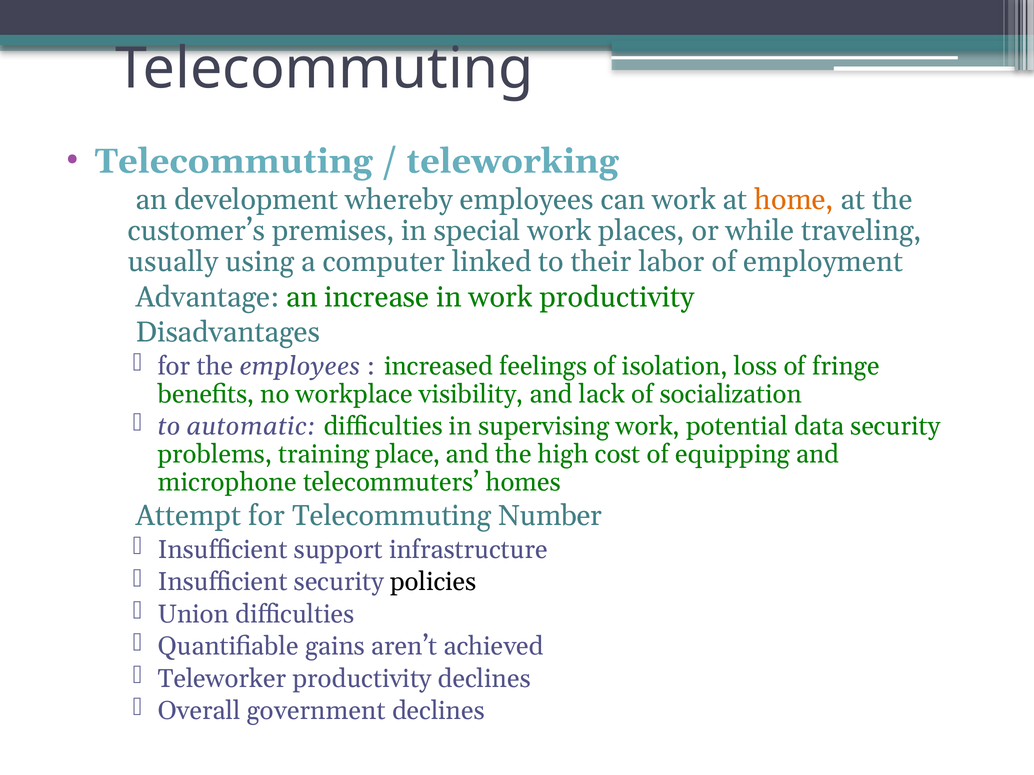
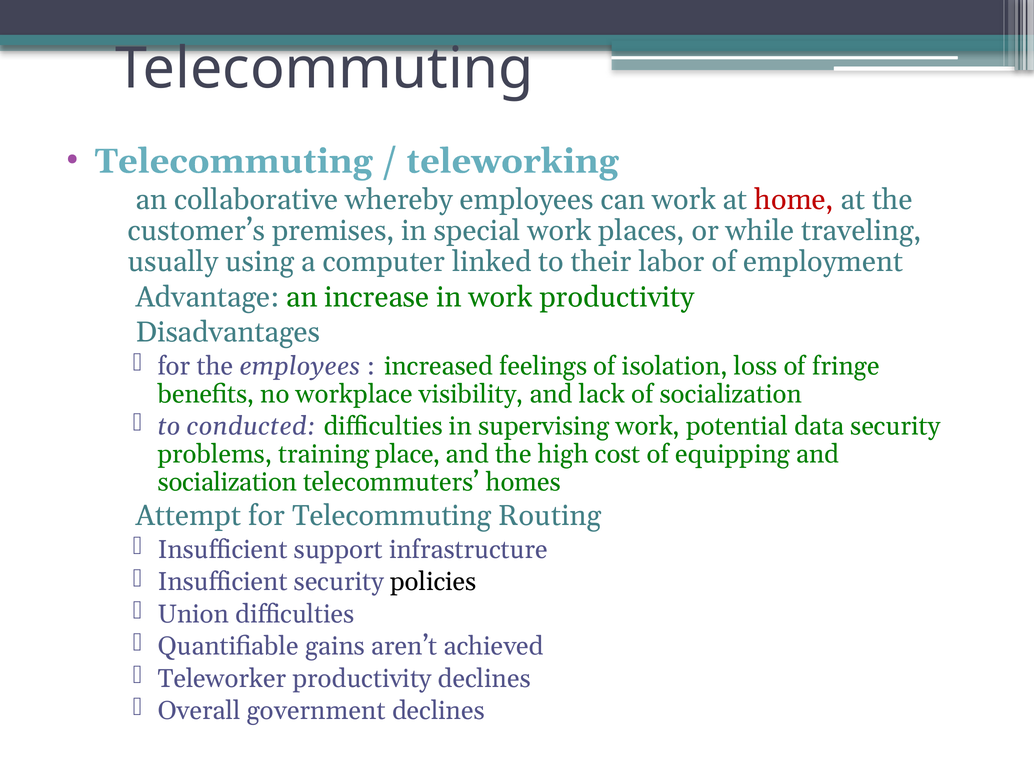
development: development -> collaborative (256, 200)
home colour: orange -> red (794, 200)
automatic: automatic -> conducted (252, 427)
microphone: microphone -> socialization (227, 482)
Number: Number -> Routing (550, 516)
